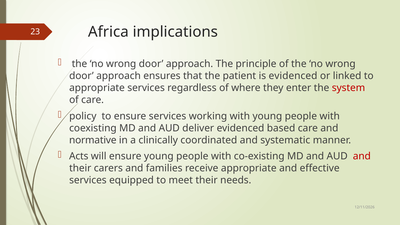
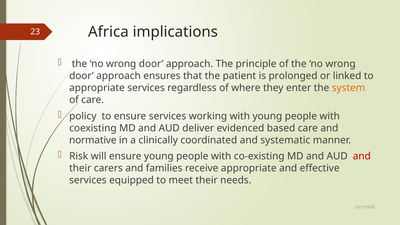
is evidenced: evidenced -> prolonged (293, 76)
system colour: red -> orange (348, 88)
Acts: Acts -> Risk (79, 156)
